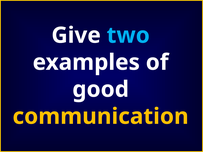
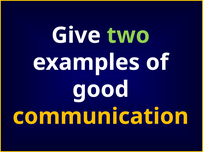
two colour: light blue -> light green (128, 35)
